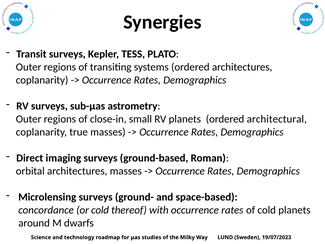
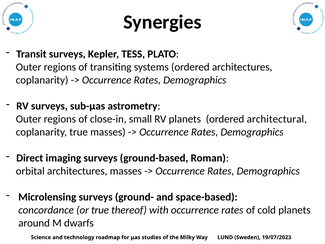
or cold: cold -> true (100, 210)
